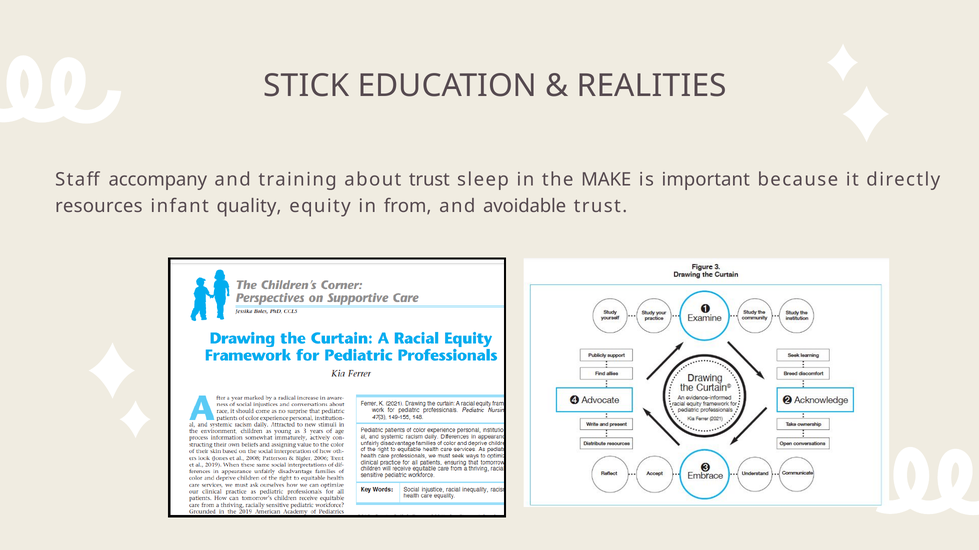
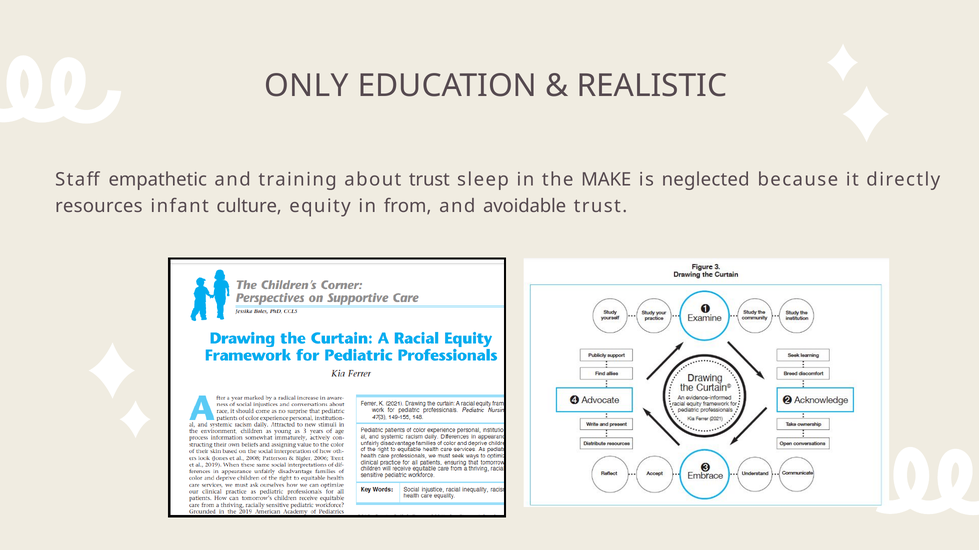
STICK: STICK -> ONLY (306, 86)
REALITIES: REALITIES -> REALISTIC (652, 86)
accompany: accompany -> empathetic (158, 180)
important: important -> neglected (706, 180)
quality: quality -> culture (249, 206)
